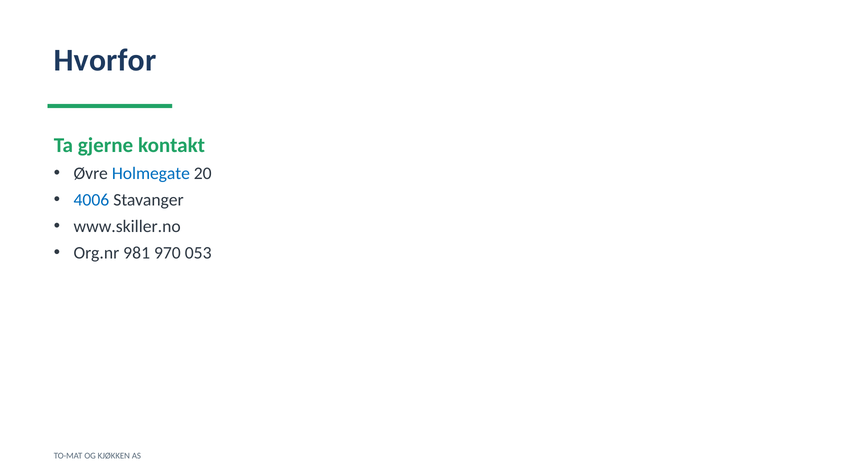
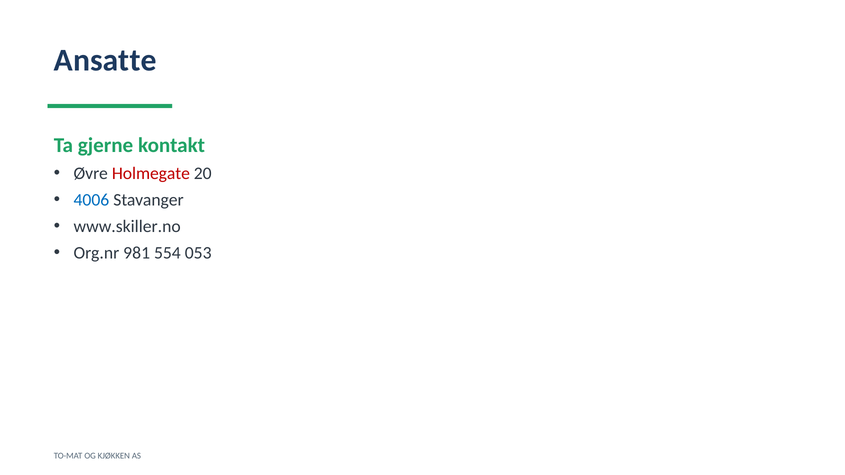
Hvorfor: Hvorfor -> Ansatte (105, 60)
Holmegate colour: blue -> red (151, 174)
970: 970 -> 554 (167, 253)
